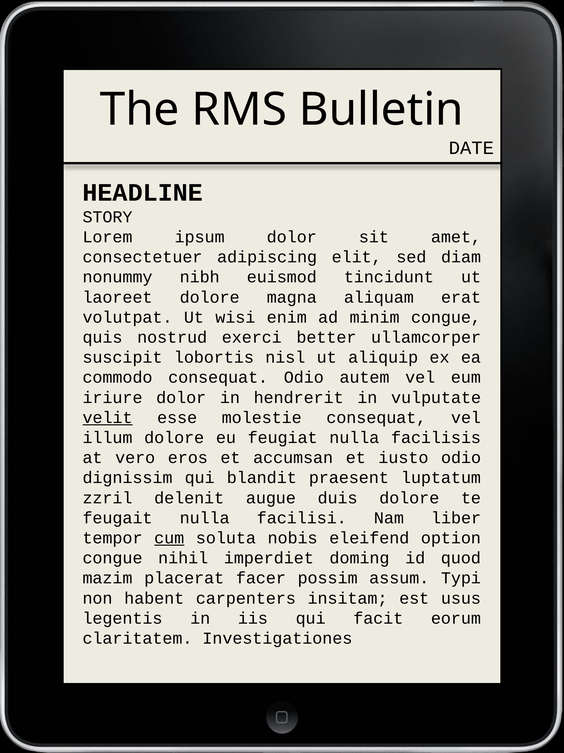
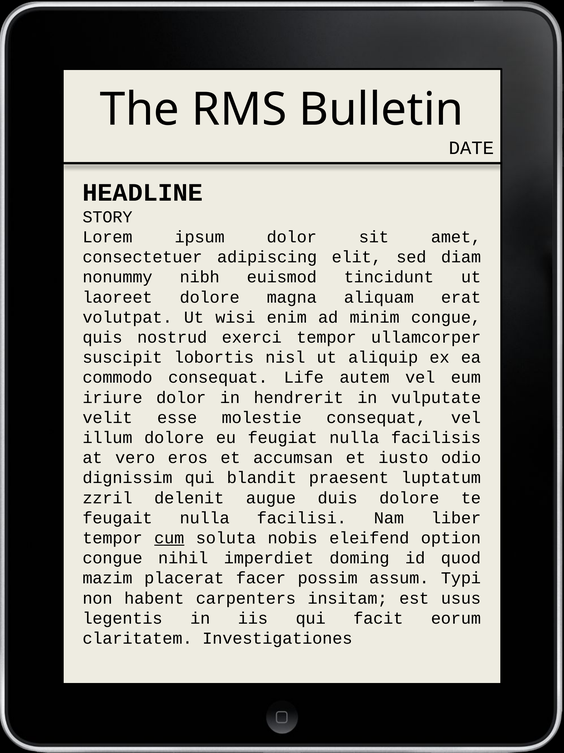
exerci better: better -> tempor (326, 337)
consequat Odio: Odio -> Life (304, 377)
velit underline: present -> none (108, 417)
